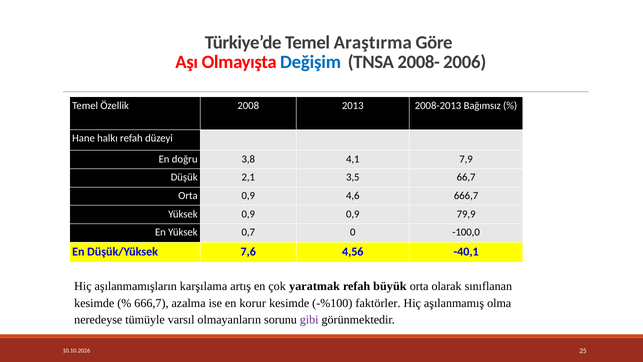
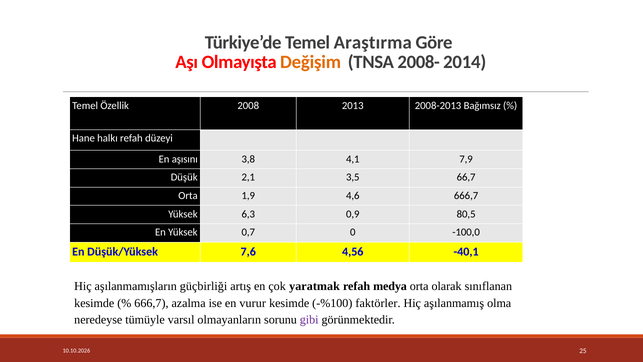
Değişim colour: blue -> orange (311, 62)
2006: 2006 -> 2014 (465, 62)
doğru: doğru -> aşısını (185, 159)
Orta 0,9: 0,9 -> 1,9 (248, 196)
Yüksek 0,9: 0,9 -> 6,3 (248, 214)
79,9: 79,9 -> 80,5 (466, 214)
karşılama: karşılama -> güçbirliği (204, 286)
büyük: büyük -> medya (390, 286)
korur: korur -> vurur (253, 303)
